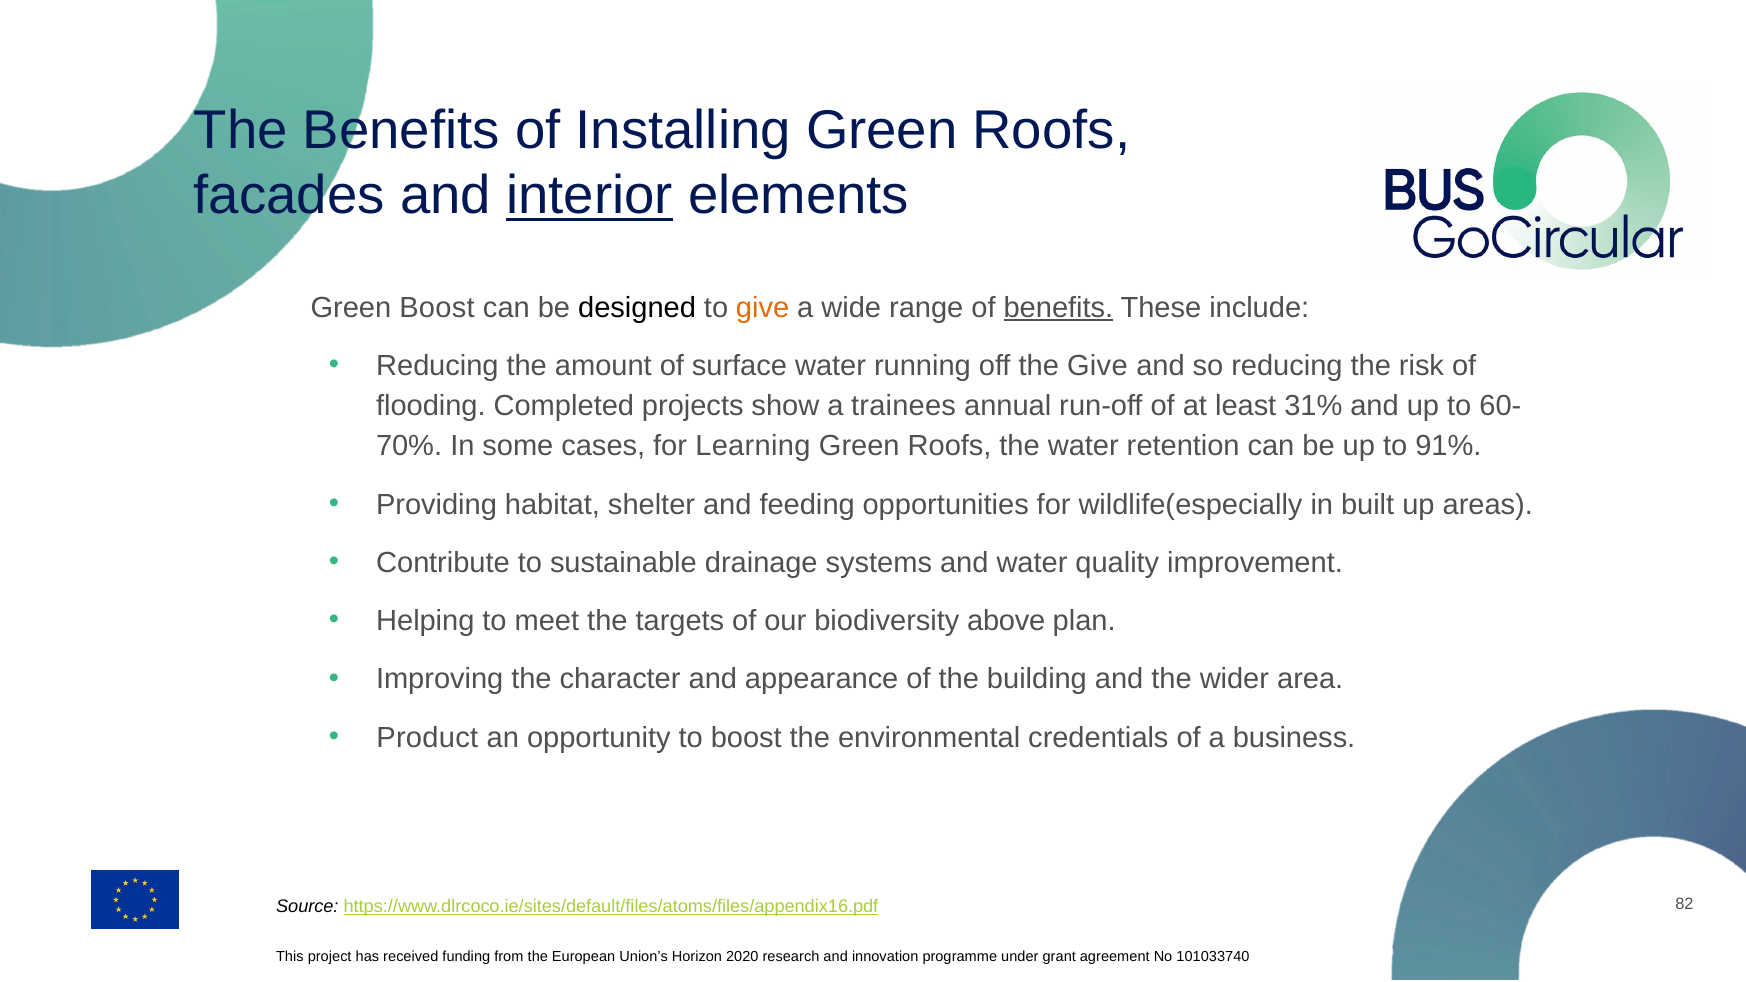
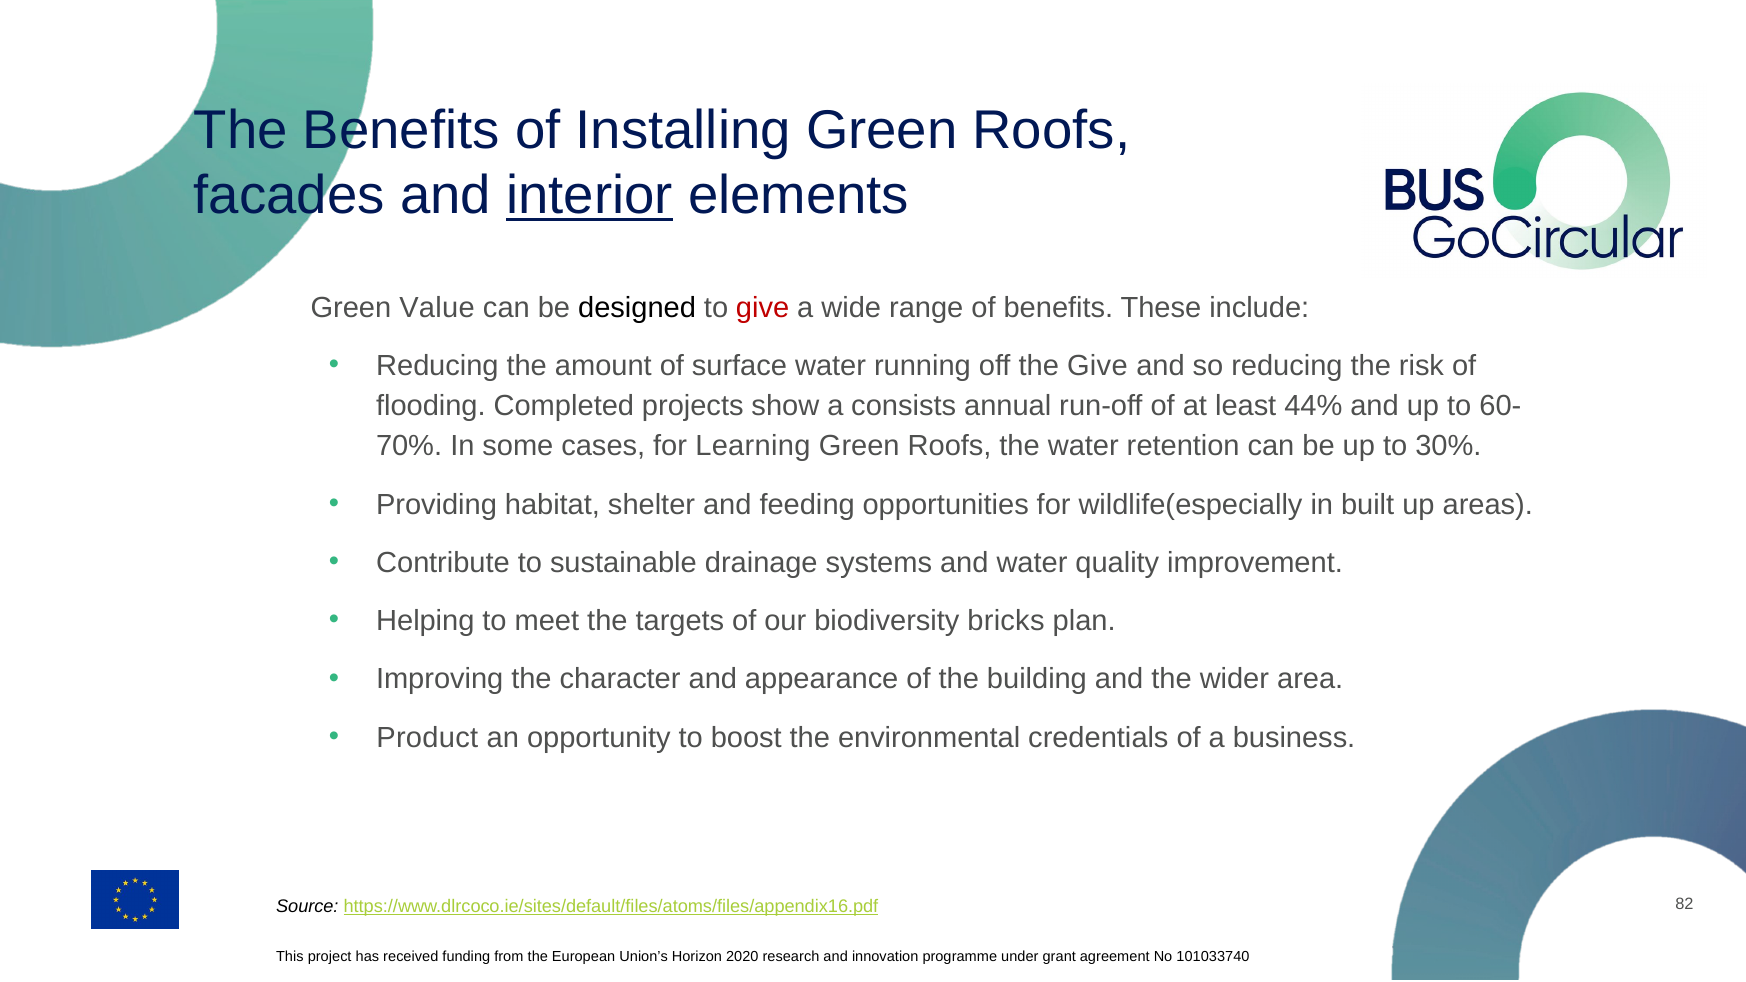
Green Boost: Boost -> Value (437, 308)
give colour: orange -> red (763, 308)
benefits underline: present -> none (1058, 308)
trainees: trainees -> consists (904, 406)
31%: 31% -> 44% (1313, 406)
91%: 91% -> 30% (1448, 446)
above: above -> bricks (1006, 621)
